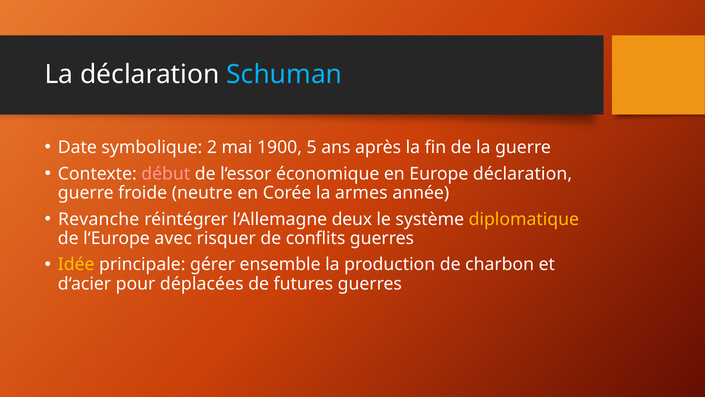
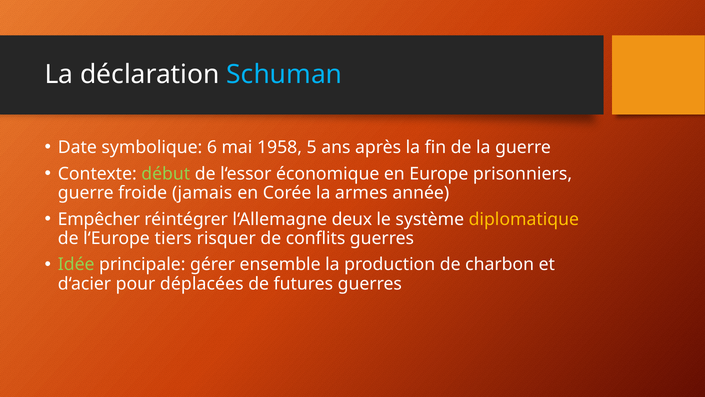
2: 2 -> 6 (212, 147)
1900: 1900 -> 1958 (280, 147)
début colour: pink -> light green (166, 174)
Europe déclaration: déclaration -> prisonniers (523, 174)
neutre: neutre -> jamais (202, 193)
Revanche: Revanche -> Empêcher (99, 219)
avec: avec -> tiers (173, 238)
Idée colour: yellow -> light green (76, 264)
